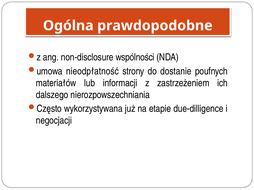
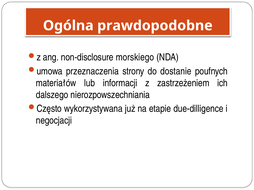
wspólności: wspólności -> morskiego (135, 57)
nieodpłatność: nieodpłatność -> przeznaczenia (92, 71)
